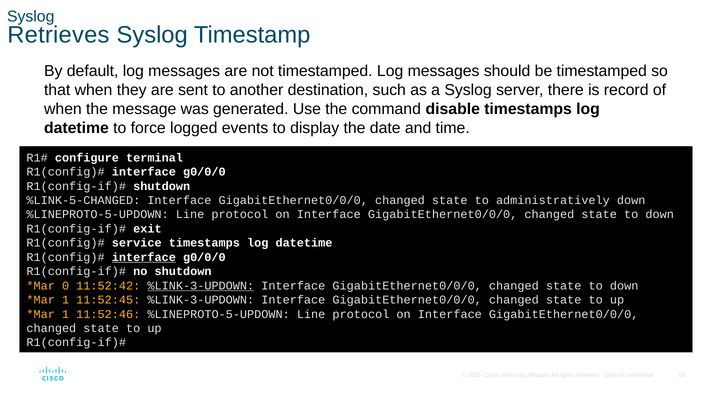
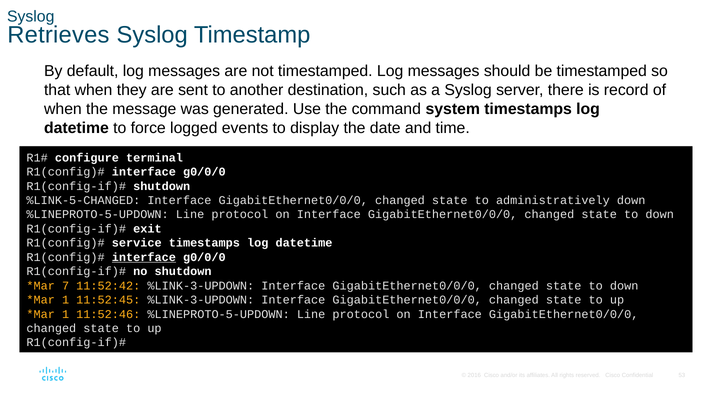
disable: disable -> system (453, 109)
0: 0 -> 7 (66, 286)
%LINK-3-UPDOWN underline: present -> none (201, 286)
